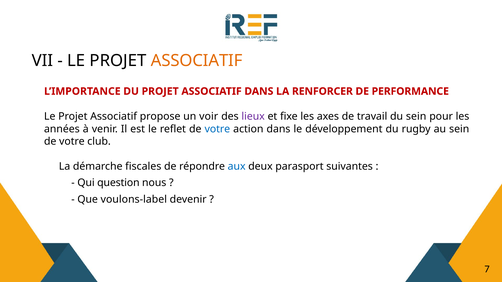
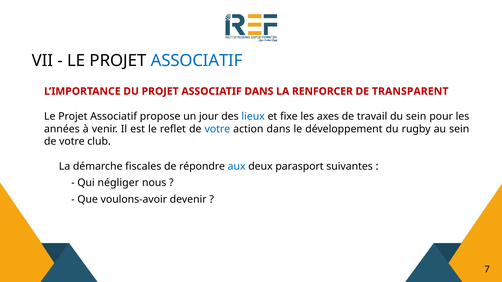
ASSOCIATIF colour: orange -> blue (197, 61)
PERFORMANCE: PERFORMANCE -> TRANSPARENT (410, 91)
voir: voir -> jour (209, 117)
lieux colour: purple -> blue (253, 117)
question: question -> négliger (118, 183)
voulons-label: voulons-label -> voulons-avoir (134, 200)
